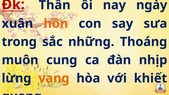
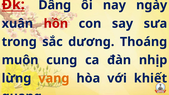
Thần: Thần -> Dâng (55, 5)
hồn colour: orange -> red (56, 24)
những: những -> dương (91, 42)
